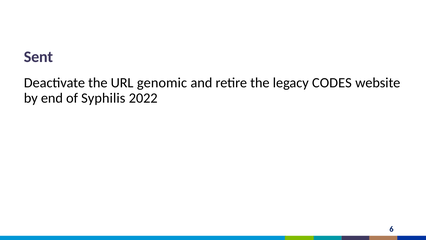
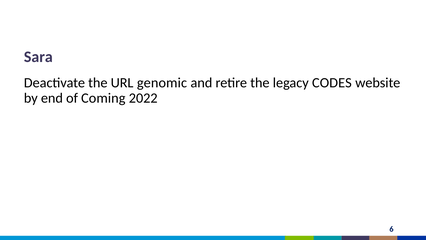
Sent: Sent -> Sara (38, 57)
Syphilis: Syphilis -> Coming (103, 98)
